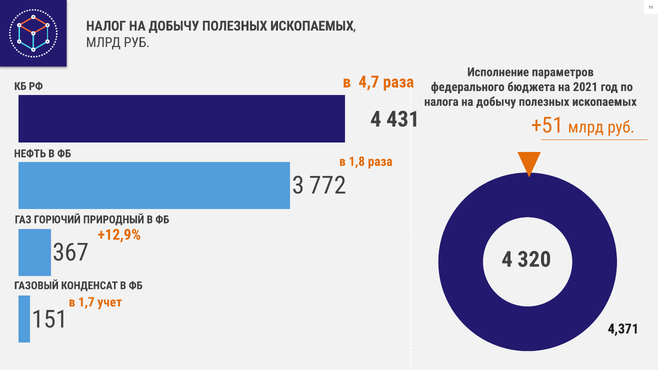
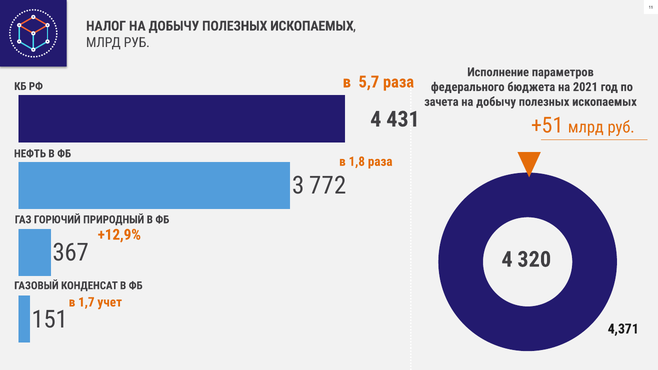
4,7: 4,7 -> 5,7 (369, 82)
налога: налога -> зачета (441, 102)
